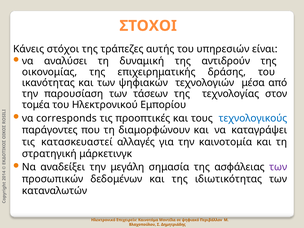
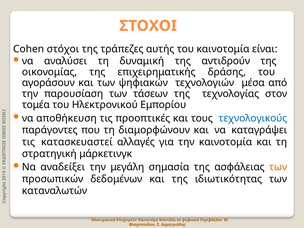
Κάνεις: Κάνεις -> Cohen (29, 49)
του υπηρεσιών: υπηρεσιών -> καινοτομία (223, 49)
ικανότητας: ικανότητας -> αγοράσουν (48, 83)
corresponds: corresponds -> αποθήκευση (66, 118)
των colour: purple -> orange (278, 167)
